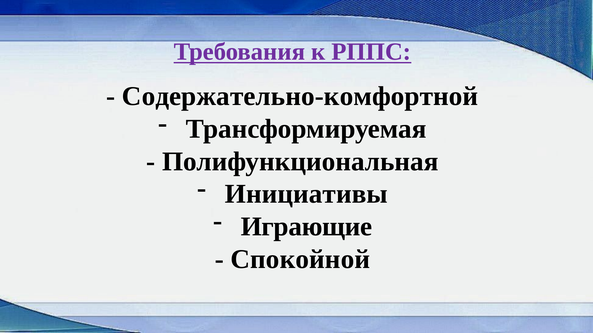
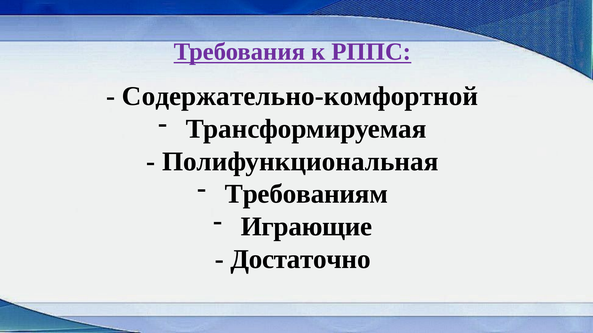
Инициативы: Инициативы -> Требованиям (306, 194)
Спокойной: Спокойной -> Достаточно (300, 260)
